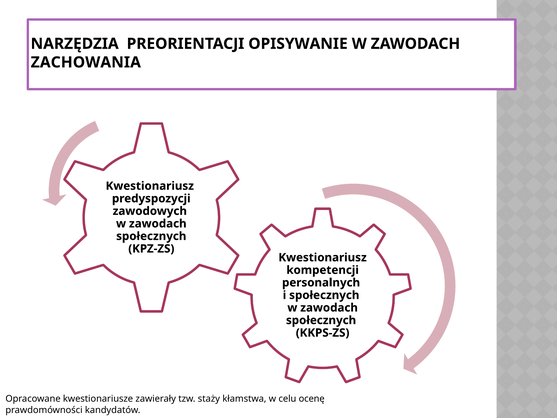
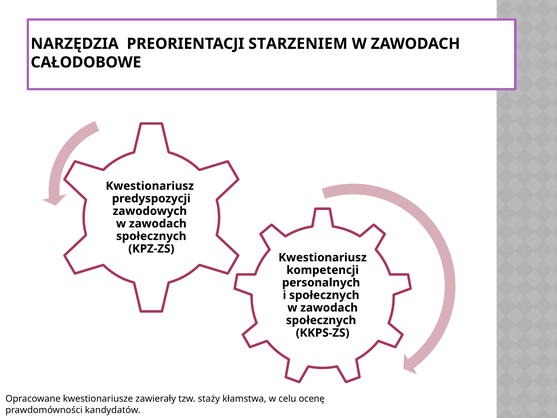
OPISYWANIE: OPISYWANIE -> STARZENIEM (298, 44)
ZACHOWANIA: ZACHOWANIA -> CAŁODOBOWE (86, 62)
